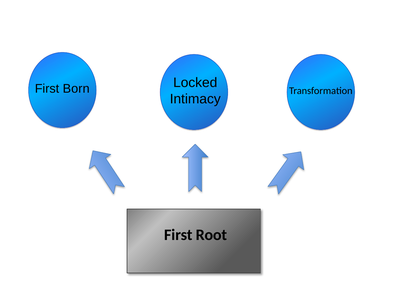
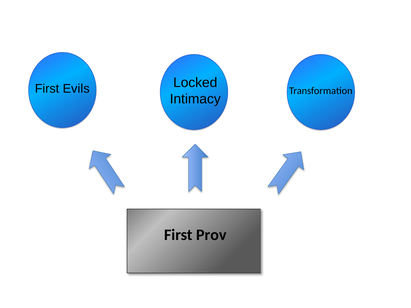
Born: Born -> Evils (76, 89)
Root: Root -> Prov (211, 235)
